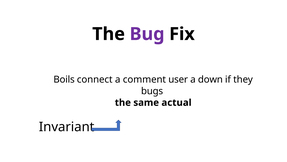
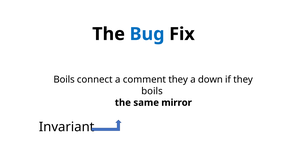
Bug colour: purple -> blue (147, 34)
comment user: user -> they (178, 79)
bugs: bugs -> boils (152, 91)
actual: actual -> mirror (177, 102)
